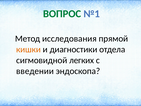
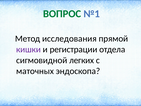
кишки colour: orange -> purple (28, 49)
диагностики: диагностики -> регистрации (74, 49)
введении: введении -> маточных (35, 71)
